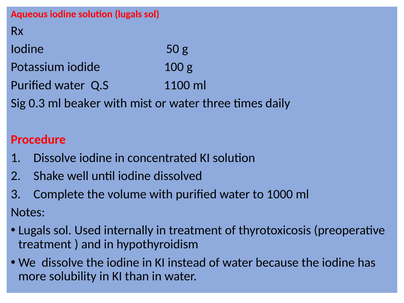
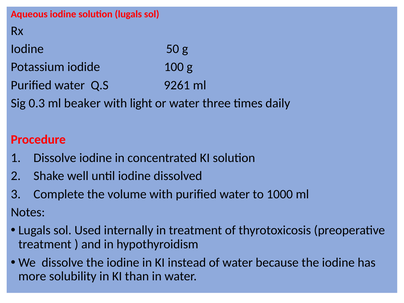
1100: 1100 -> 9261 (177, 85)
mist: mist -> light (141, 103)
